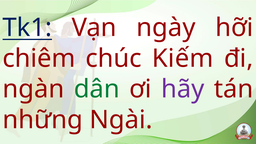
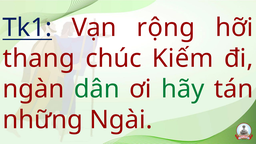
ngày: ngày -> rộng (166, 28)
chiêm: chiêm -> thang (39, 58)
hãy colour: purple -> green (183, 89)
